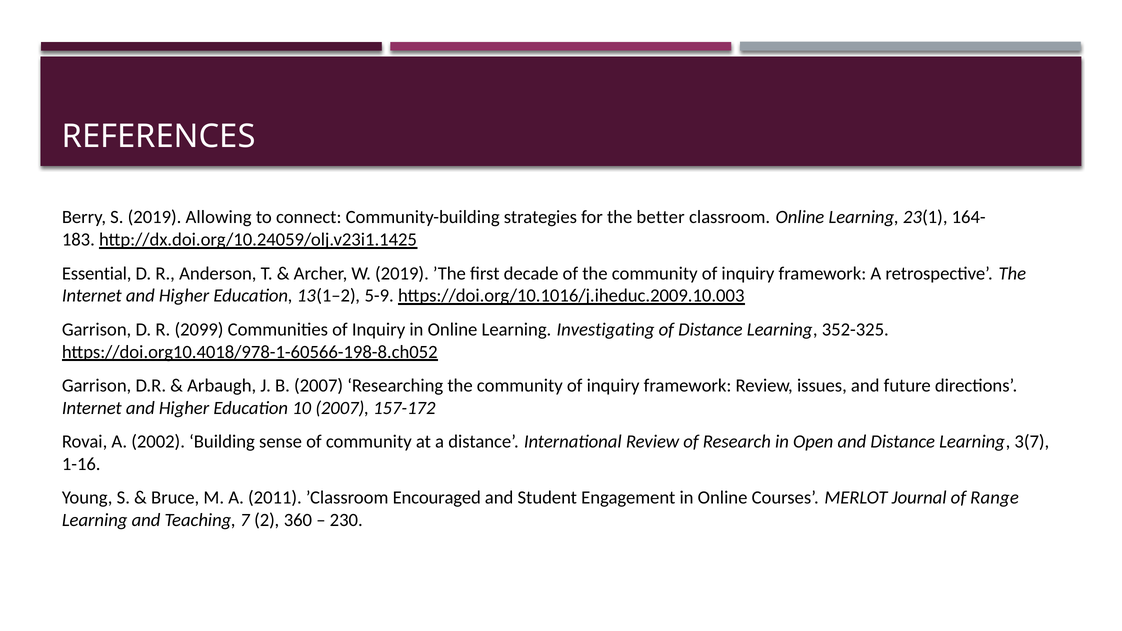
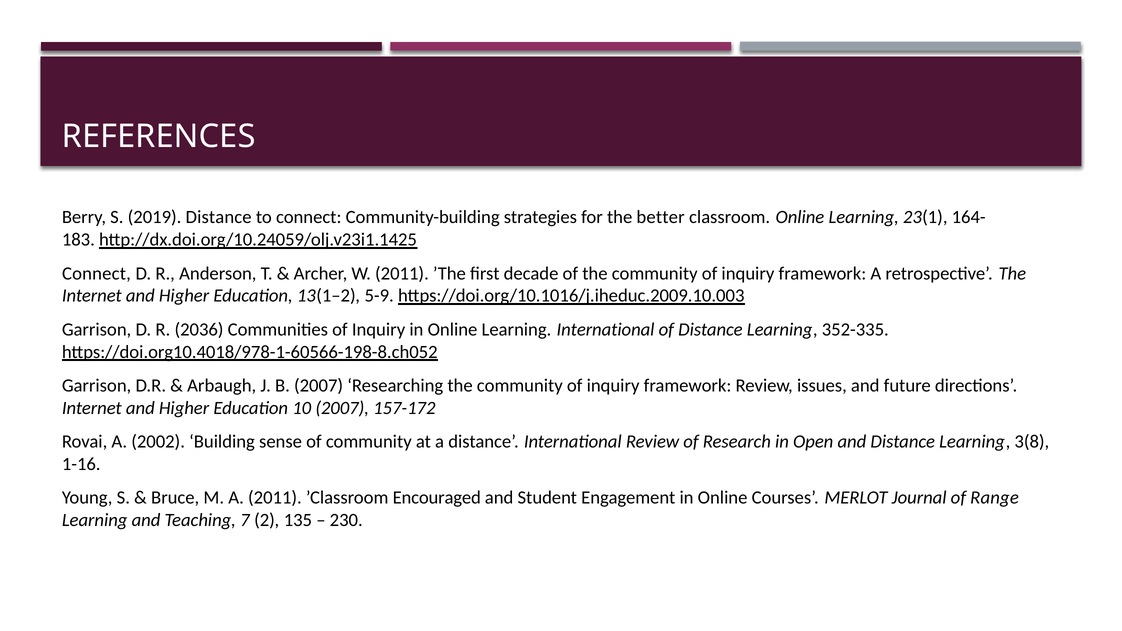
2019 Allowing: Allowing -> Distance (219, 217)
Essential: Essential -> Connect (96, 273)
W 2019: 2019 -> 2011 (402, 273)
2099: 2099 -> 2036 (199, 330)
Learning Investigating: Investigating -> International (606, 330)
352-325: 352-325 -> 352-335 (855, 330)
3(7: 3(7 -> 3(8 (1032, 442)
360: 360 -> 135 (298, 520)
